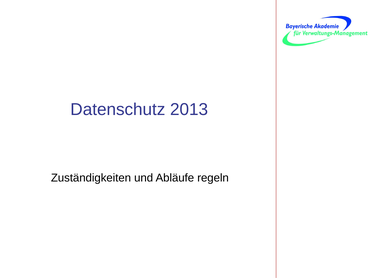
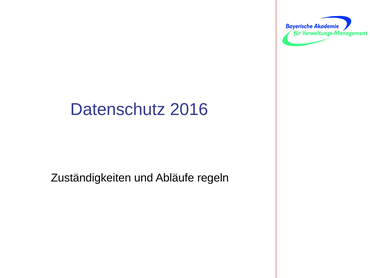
2013: 2013 -> 2016 (189, 109)
